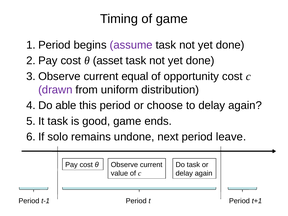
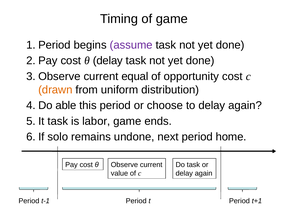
θ asset: asset -> delay (108, 61)
drawn colour: purple -> orange (55, 90)
good: good -> labor (96, 121)
leave: leave -> home (231, 137)
